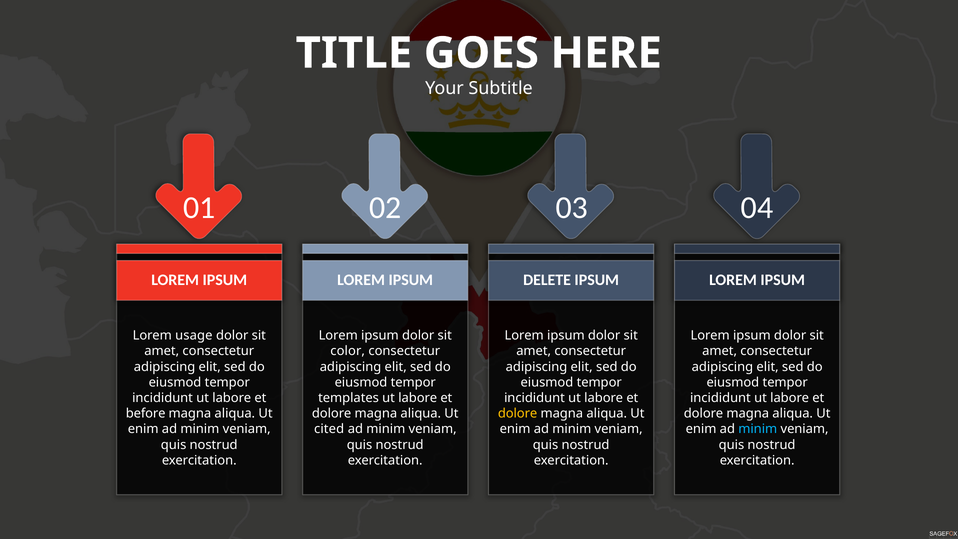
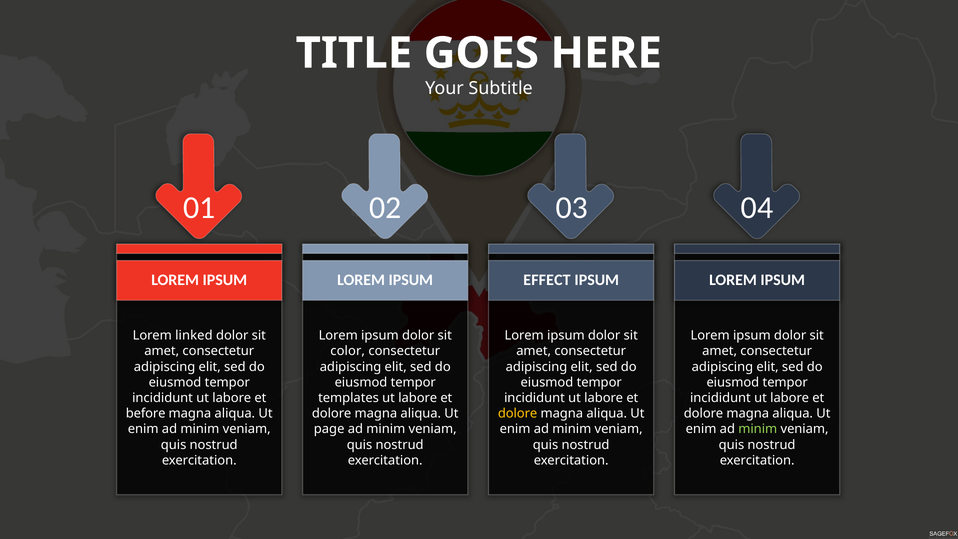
DELETE: DELETE -> EFFECT (547, 280)
usage: usage -> linked (194, 336)
cited: cited -> page (329, 429)
minim colour: light blue -> light green (758, 429)
